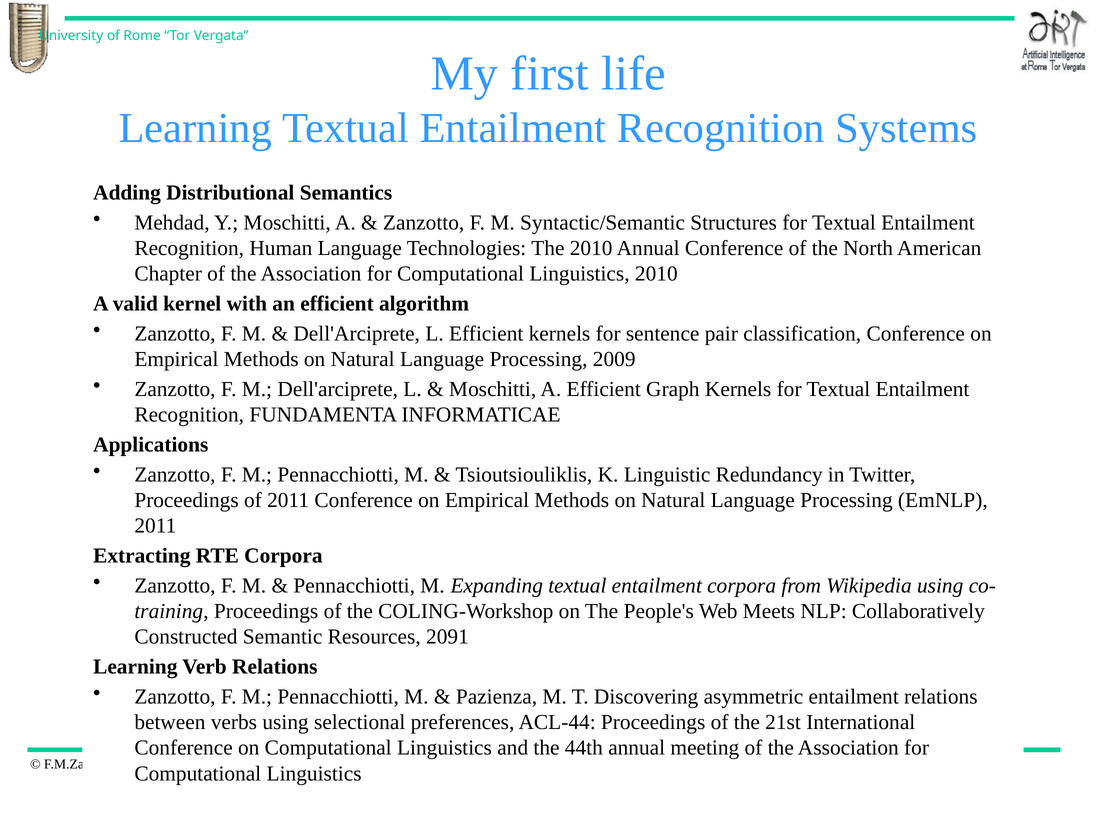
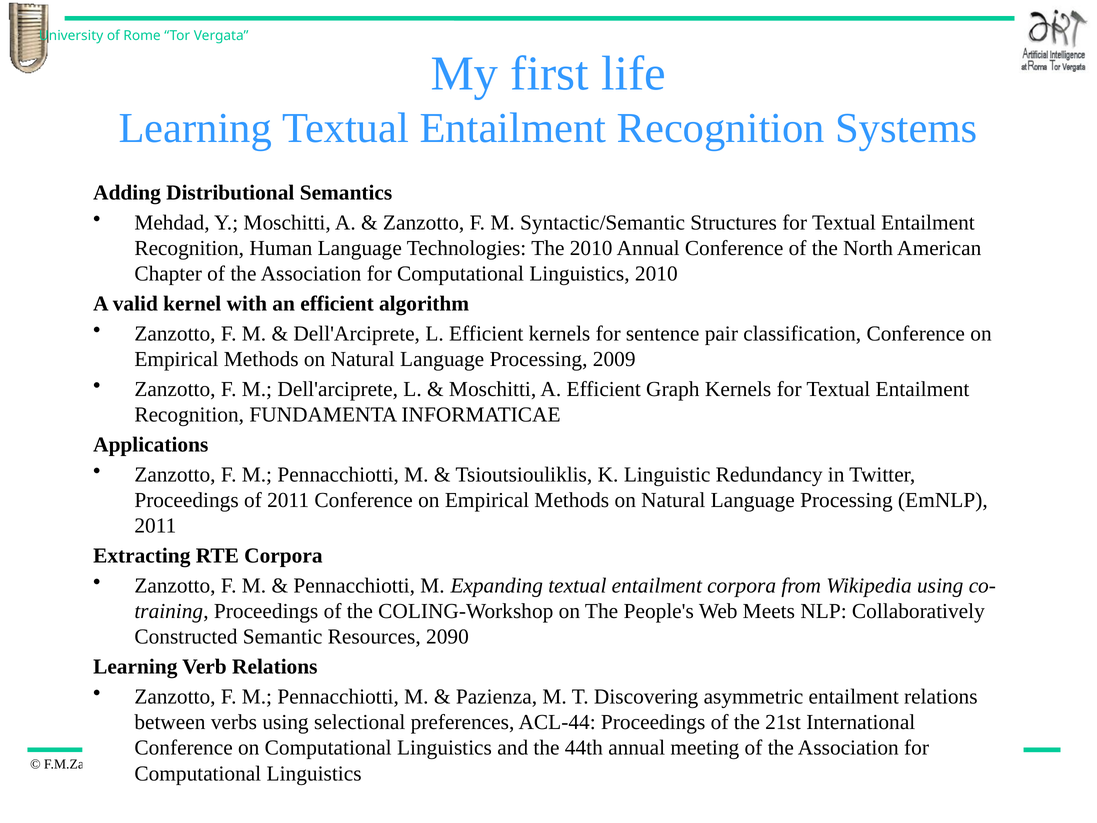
2091: 2091 -> 2090 (447, 637)
